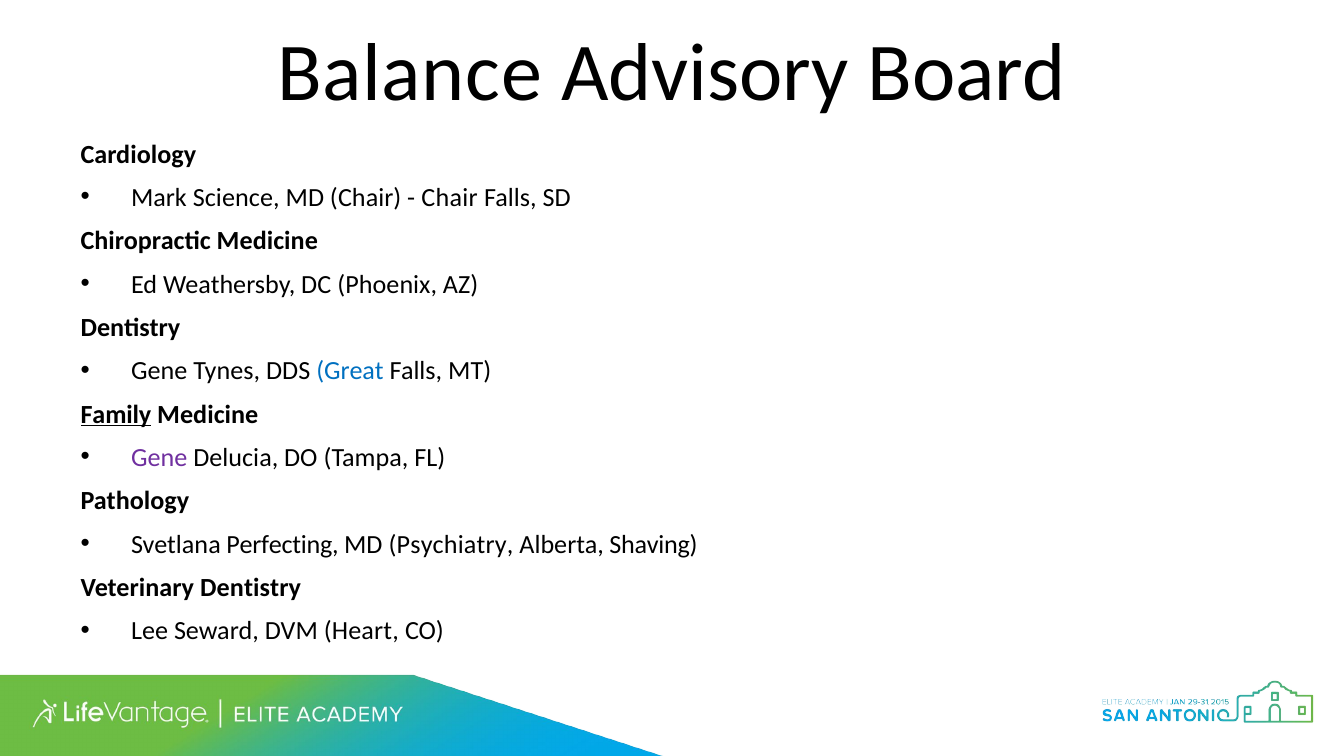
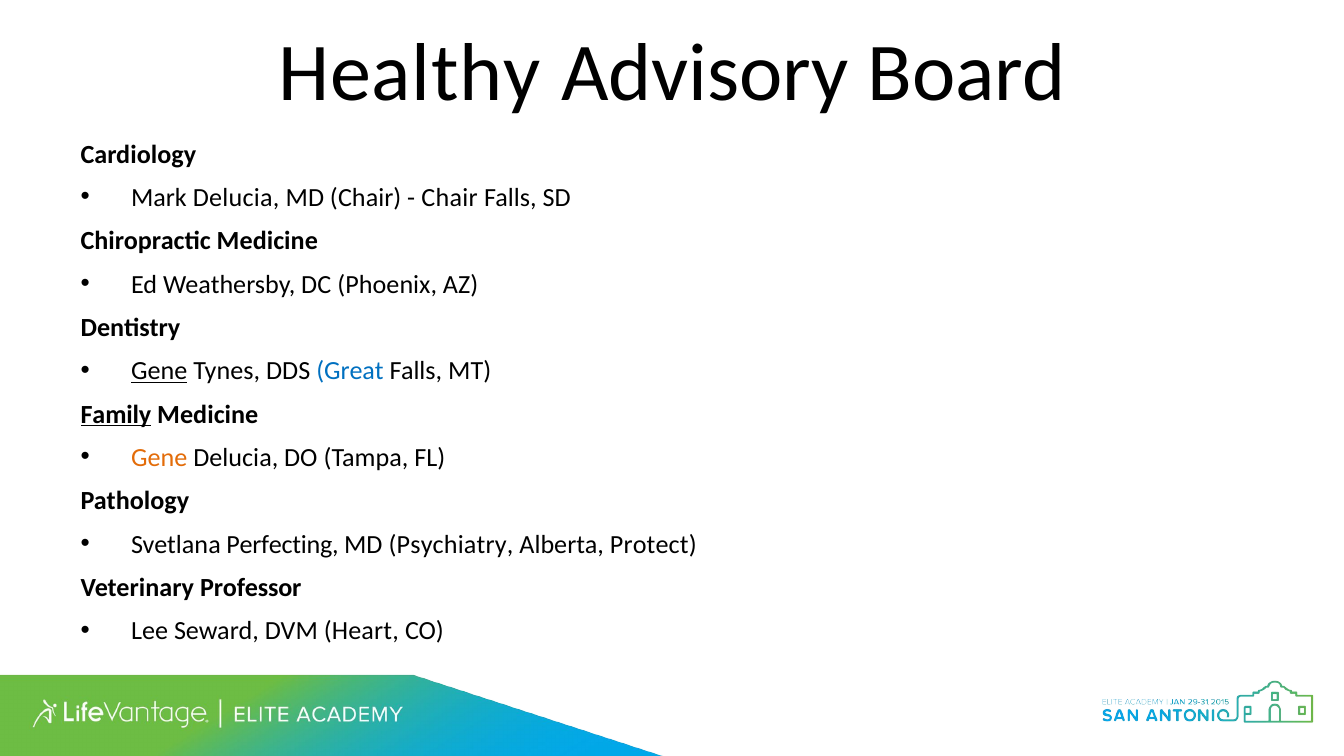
Balance: Balance -> Healthy (409, 73)
Mark Science: Science -> Delucia (236, 198)
Gene underline: none -> present (159, 371)
Gene colour: purple -> orange (159, 458)
Shaving: Shaving -> Protect (653, 544)
Veterinary Dentistry: Dentistry -> Professor (251, 588)
